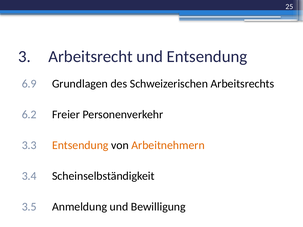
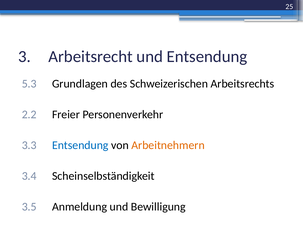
6.9: 6.9 -> 5.3 (29, 84)
6.2: 6.2 -> 2.2 (29, 115)
Entsendung colour: orange -> blue (80, 145)
